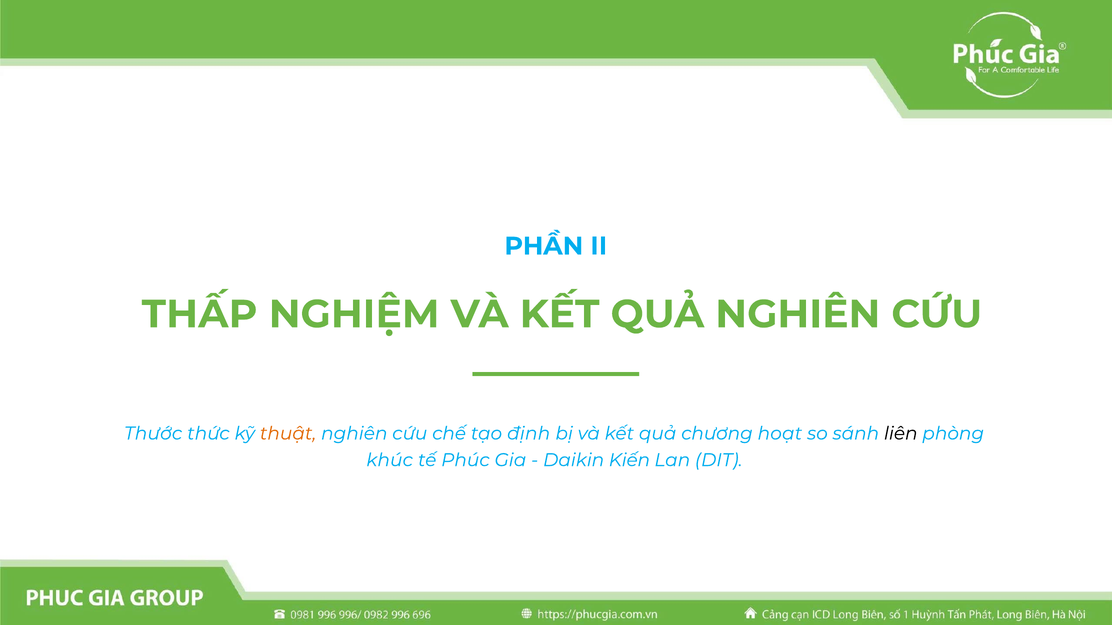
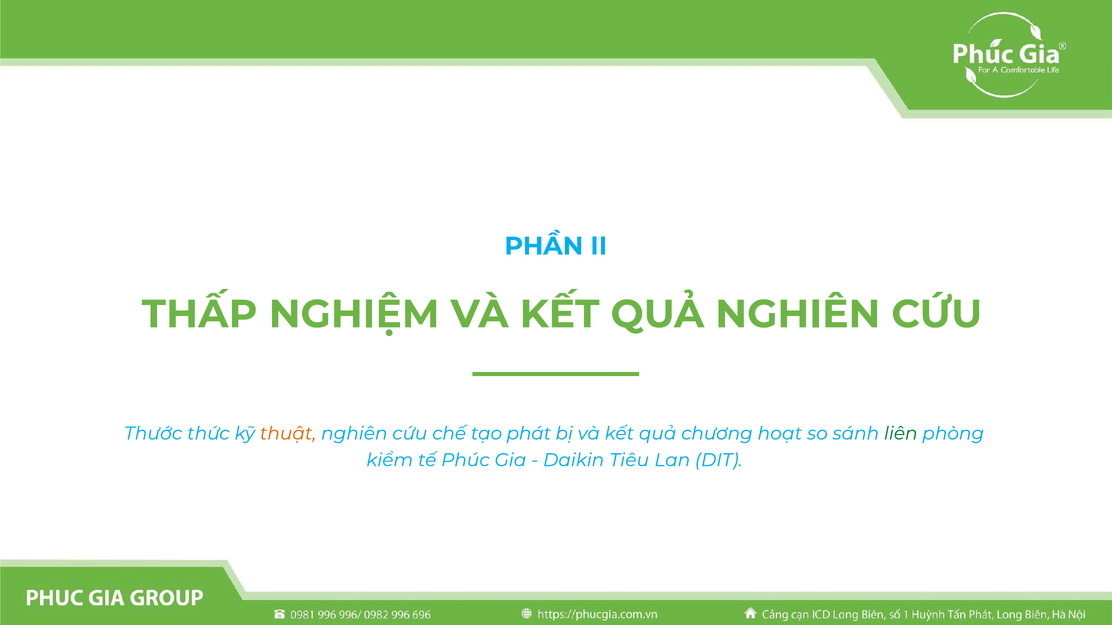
định: định -> phát (529, 434)
liên colour: black -> green (901, 434)
khúc: khúc -> kiểm (390, 460)
Kiến: Kiến -> Tiêu (629, 460)
